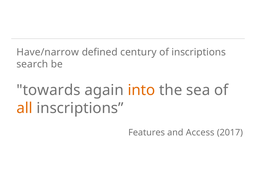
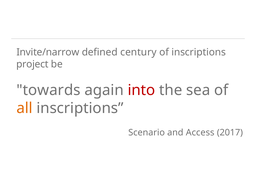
Have/narrow: Have/narrow -> Invite/narrow (48, 52)
search: search -> project (32, 64)
into colour: orange -> red (141, 90)
Features: Features -> Scenario (147, 133)
